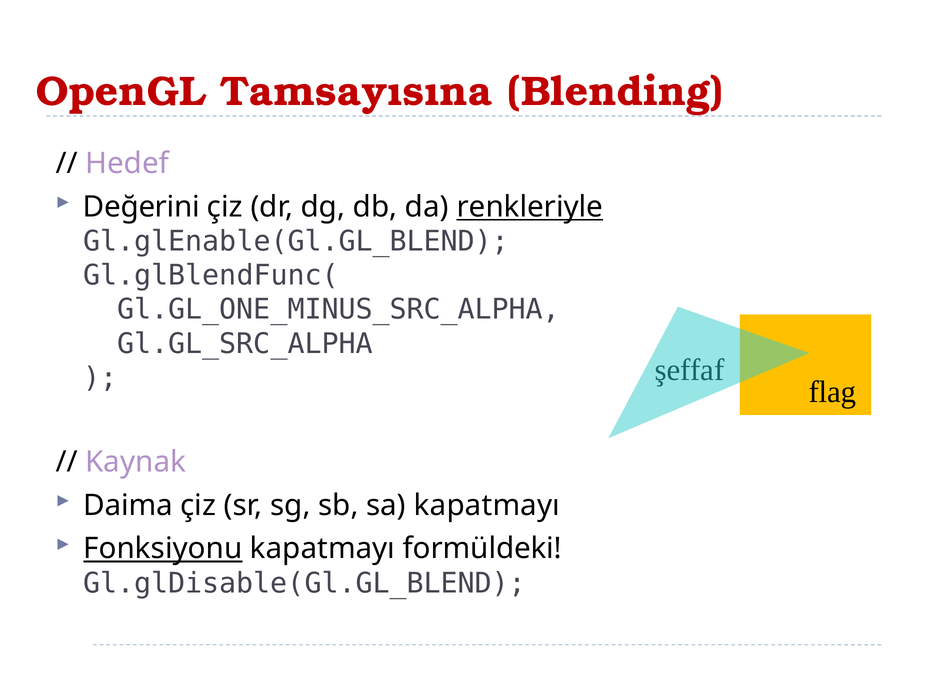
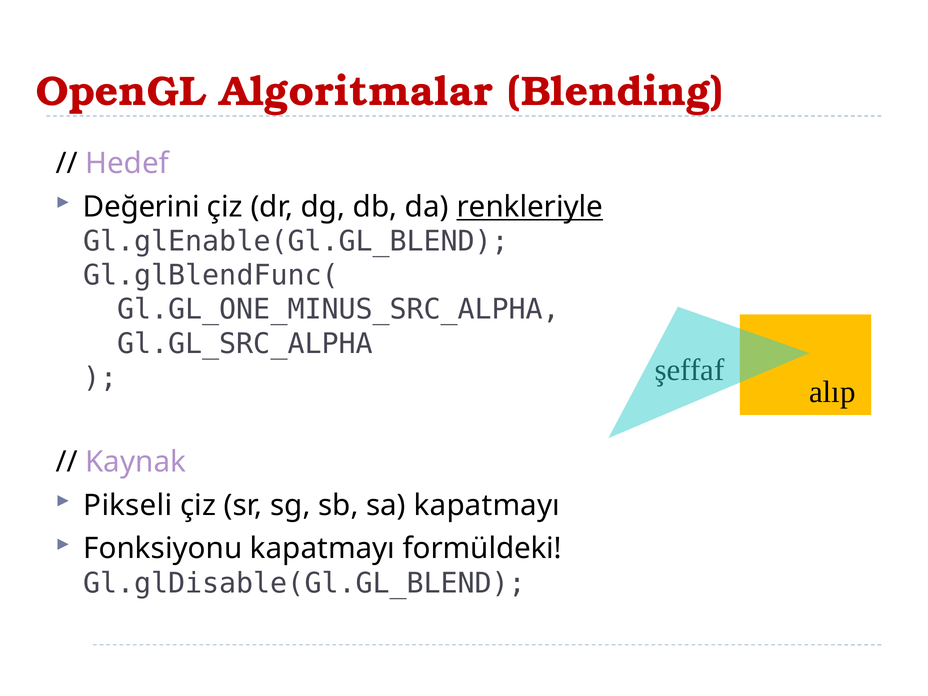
Tamsayısına: Tamsayısına -> Algoritmalar (356, 92)
flag: flag -> alıp (832, 392)
Daima: Daima -> Pikseli (128, 505)
Fonksiyonu underline: present -> none (163, 549)
